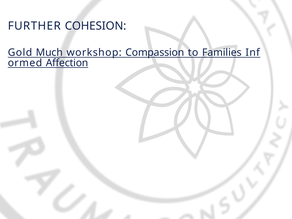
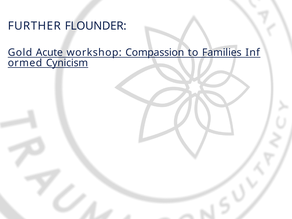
COHESION: COHESION -> FLOUNDER (96, 26)
Much: Much -> Acute (49, 53)
Affection: Affection -> Cynicism (67, 63)
